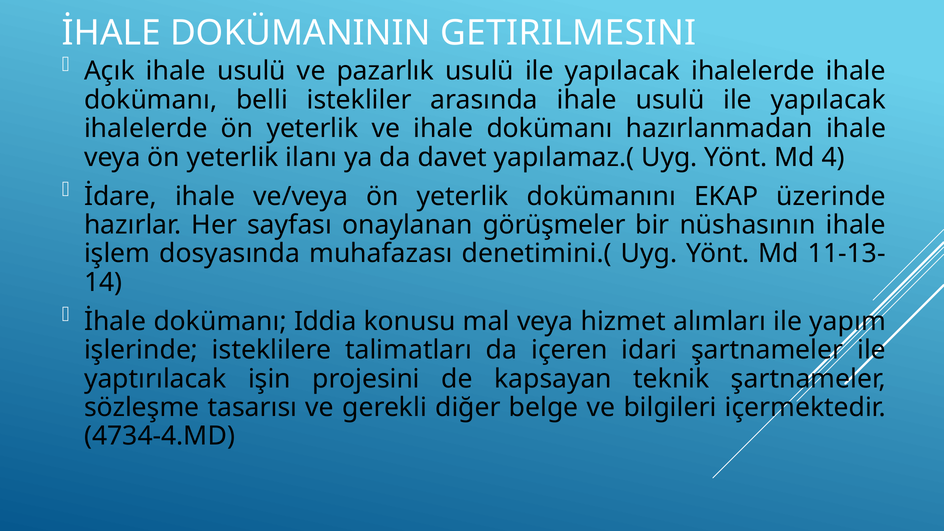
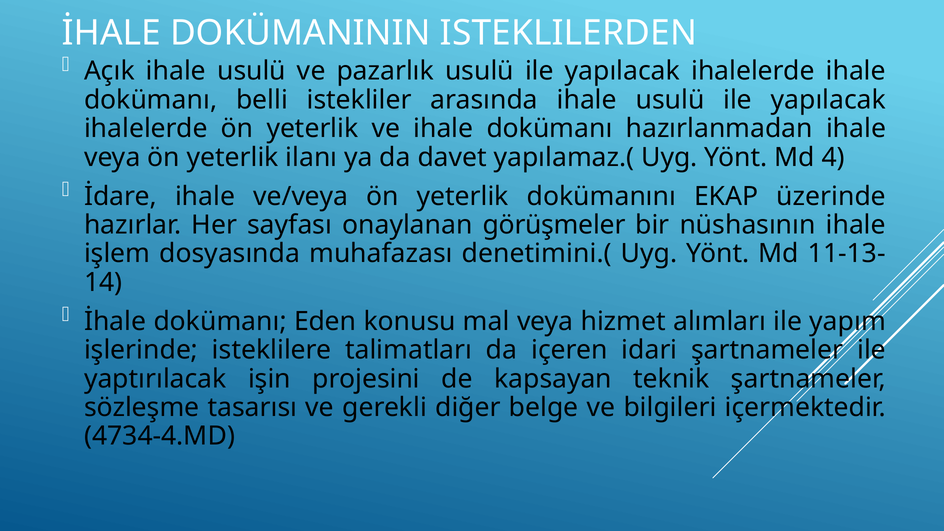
GETIRILMESINI: GETIRILMESINI -> ISTEKLILERDEN (568, 33)
Iddia: Iddia -> Eden (325, 321)
